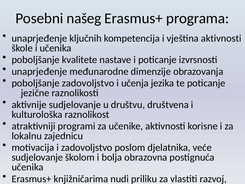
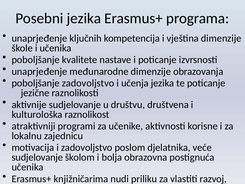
Posebni našeg: našeg -> jezika (84, 18)
vještina aktivnosti: aktivnosti -> dimenzije (221, 38)
